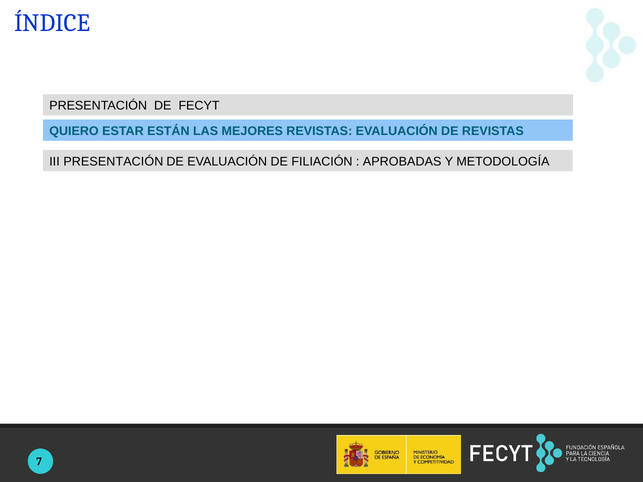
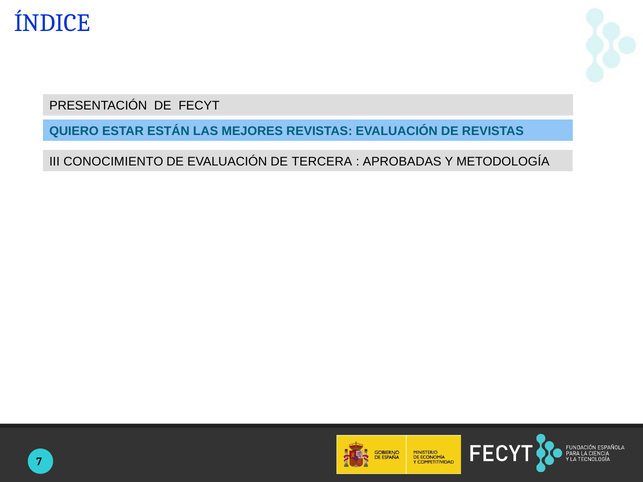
III PRESENTACIÓN: PRESENTACIÓN -> CONOCIMIENTO (113, 162)
FILIACIÓN: FILIACIÓN -> TERCERA (322, 162)
